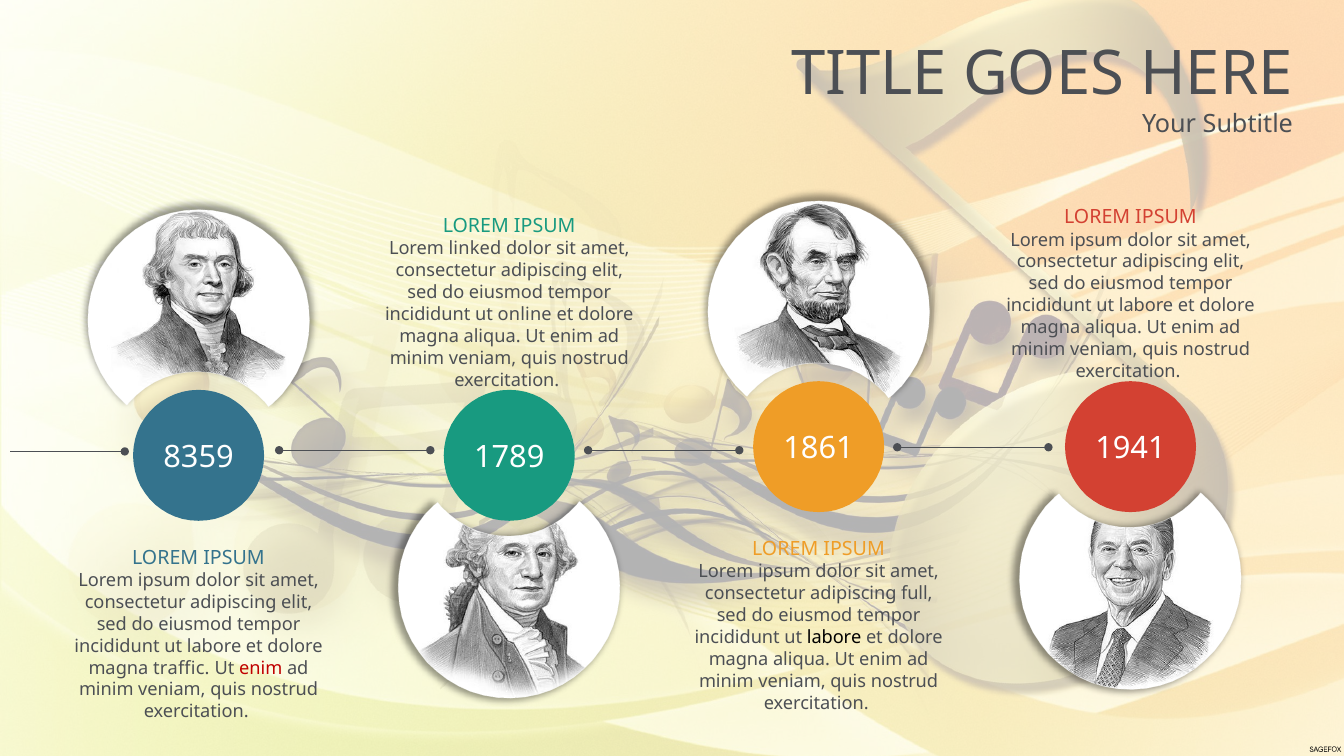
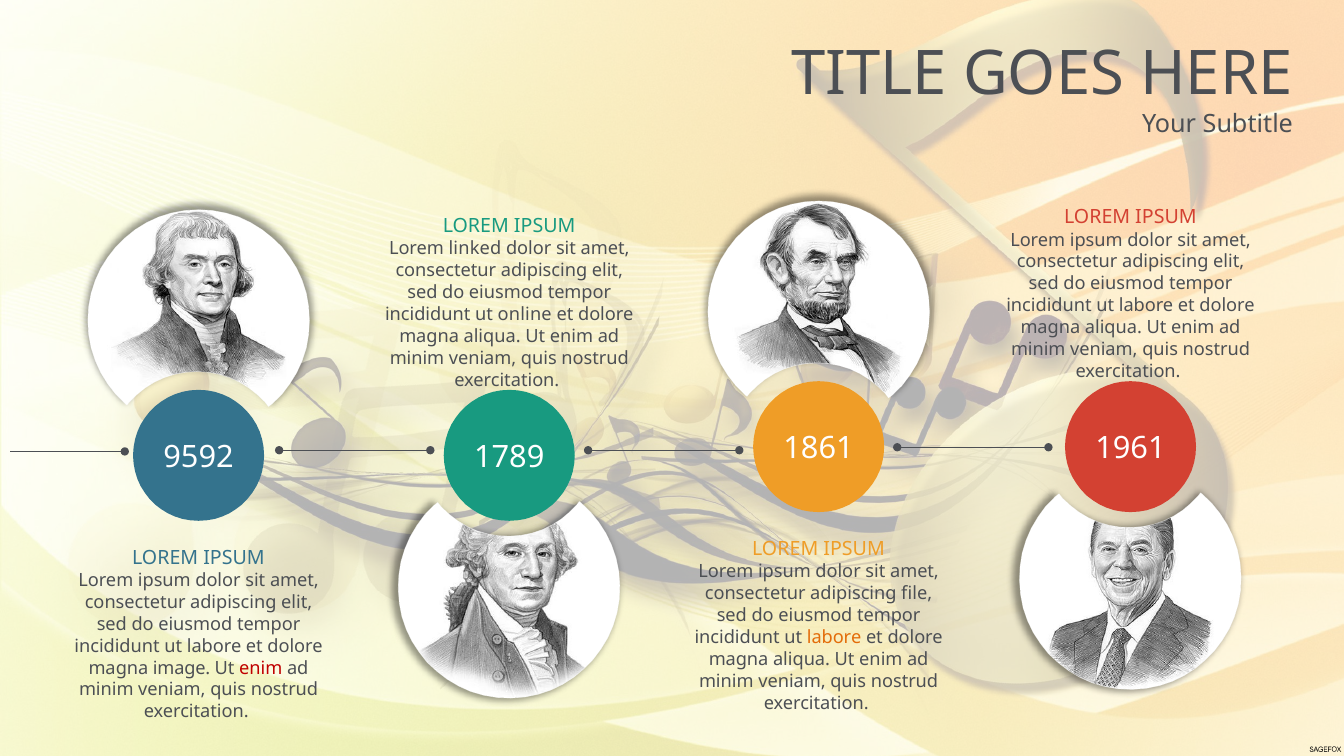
1941: 1941 -> 1961 (1131, 449)
8359: 8359 -> 9592 (199, 457)
full: full -> file (917, 594)
labore colour: black -> orange (834, 638)
traffic: traffic -> image (182, 668)
